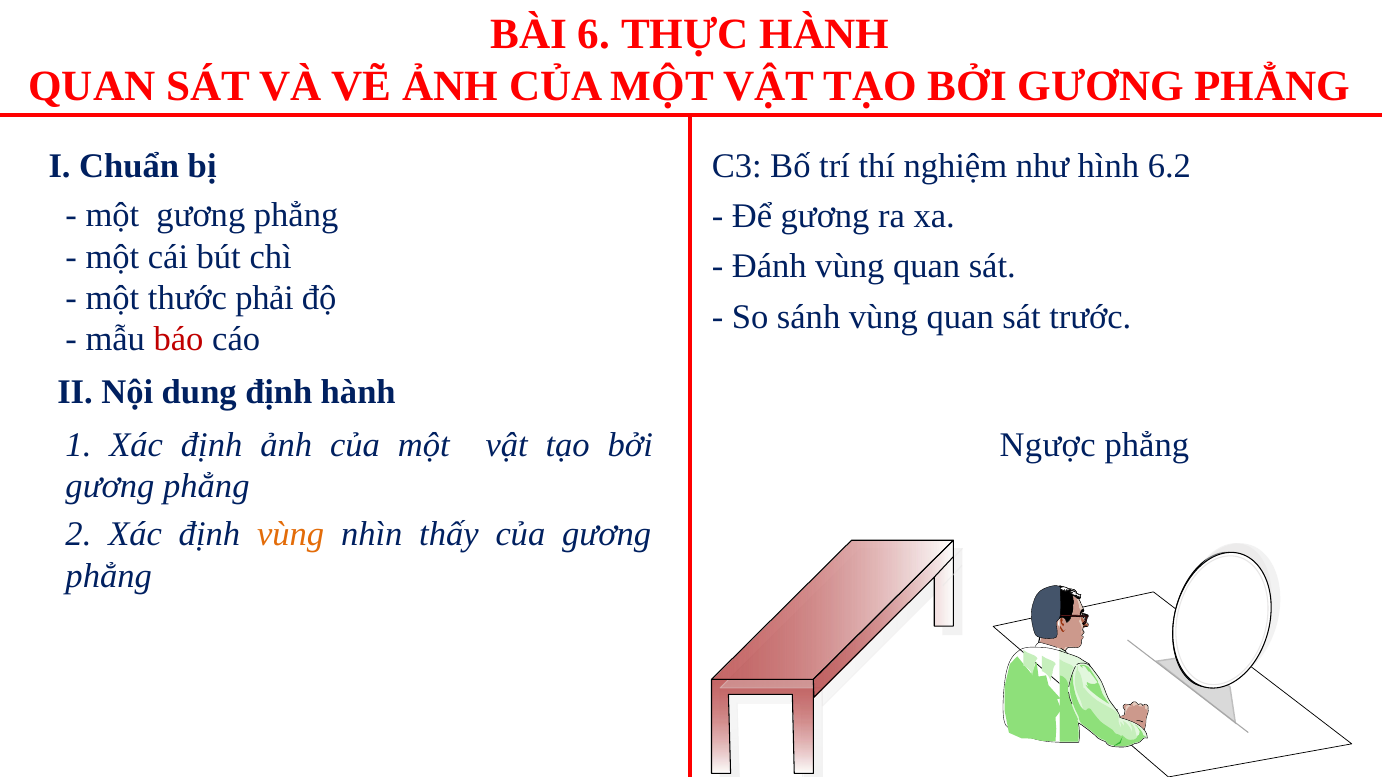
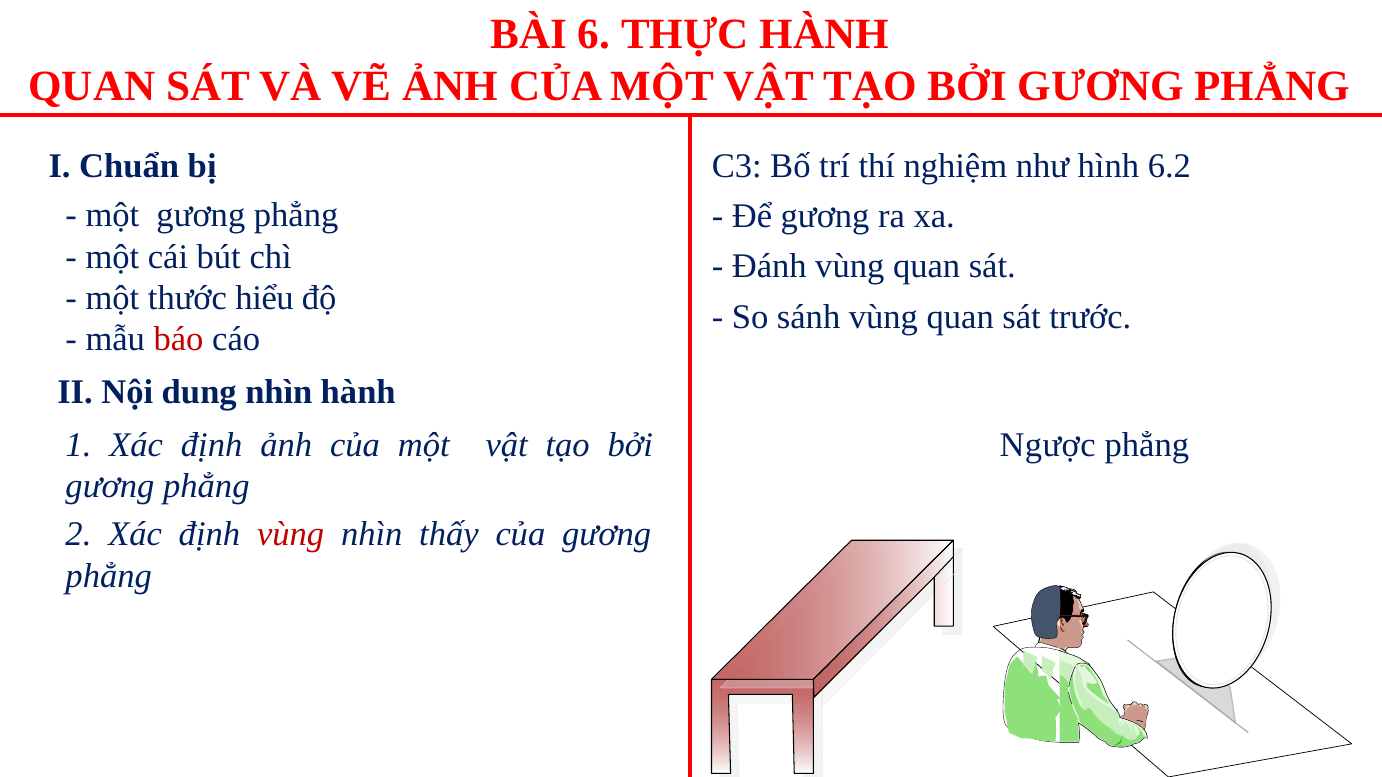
phải: phải -> hiểu (265, 298)
dung định: định -> nhìn (279, 393)
vùng colour: orange -> red (291, 535)
